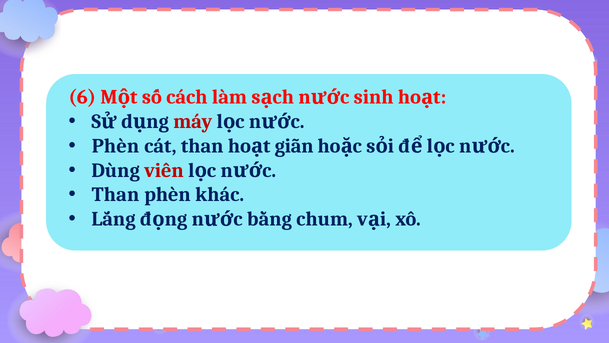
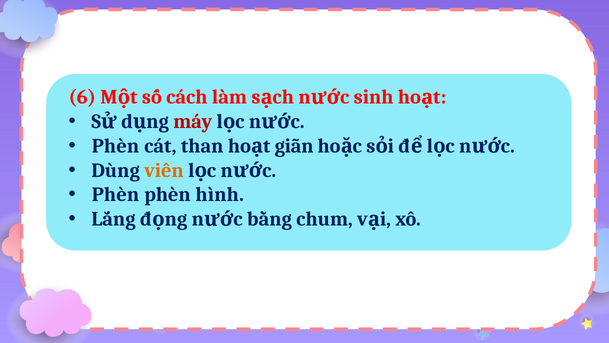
viên colour: red -> orange (164, 170)
Than: Than -> Phèn (116, 195)
khác: khác -> hình (220, 195)
